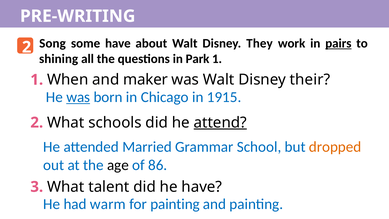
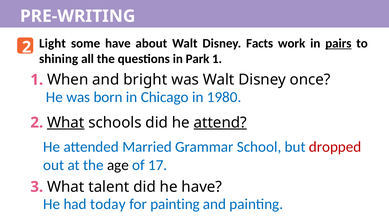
Song: Song -> Light (53, 43)
They: They -> Facts (260, 43)
maker: maker -> bright (145, 80)
their: their -> once (310, 80)
was underline: present -> none (78, 97)
1915: 1915 -> 1980 (224, 97)
What underline: none -> present (66, 122)
dropped colour: orange -> red (335, 147)
86: 86 -> 17 (158, 165)
warm: warm -> today (108, 204)
